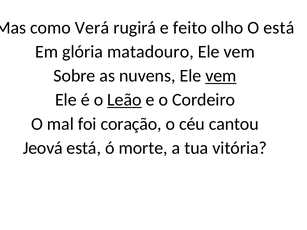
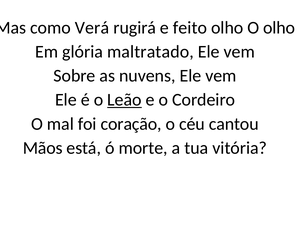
O está: está -> olho (279, 28)
matadouro: matadouro -> maltratado (150, 52)
vem underline: present -> none (221, 76)
Jeová: Jeová -> Mãos (43, 148)
